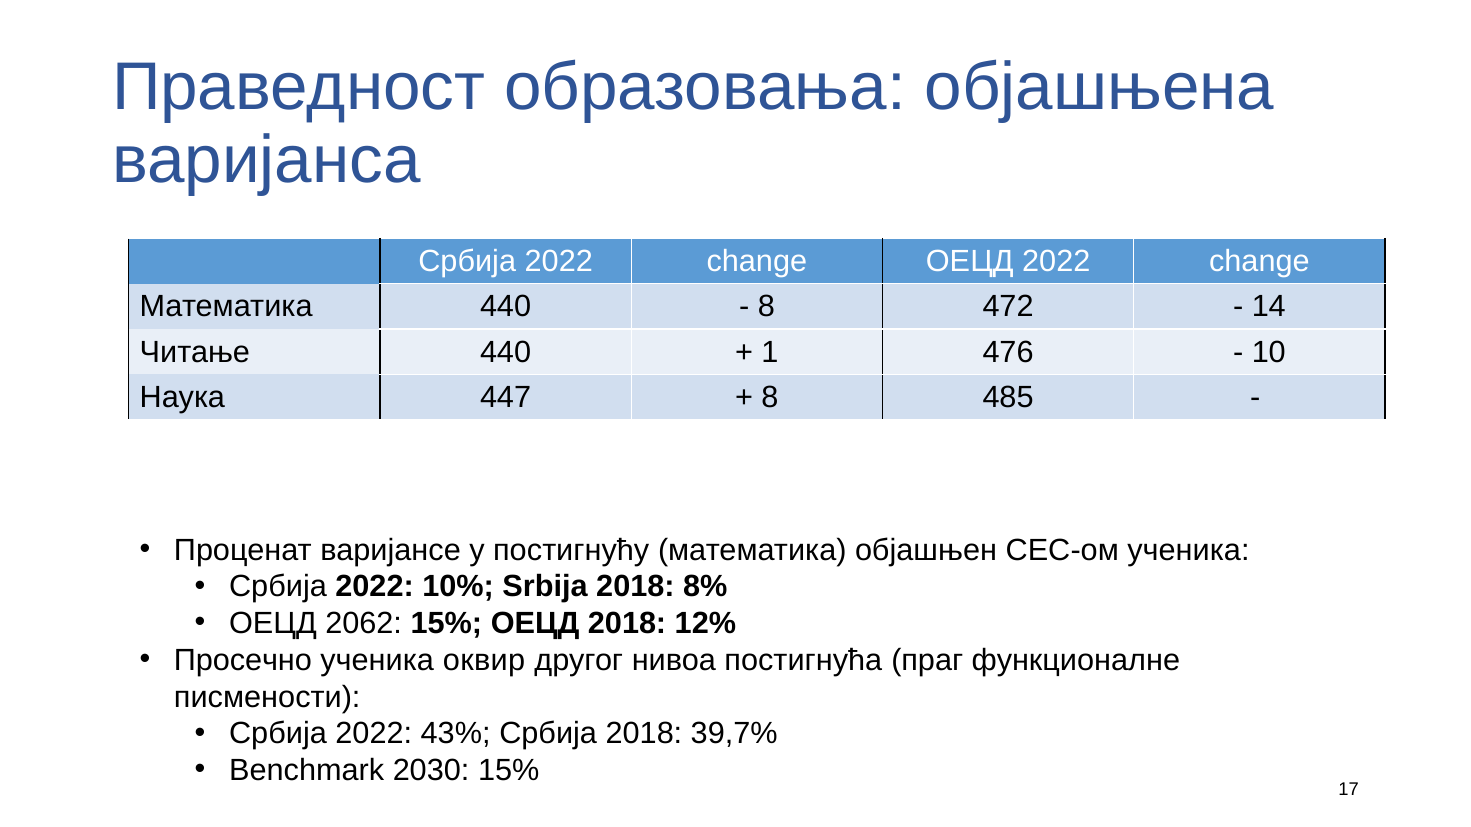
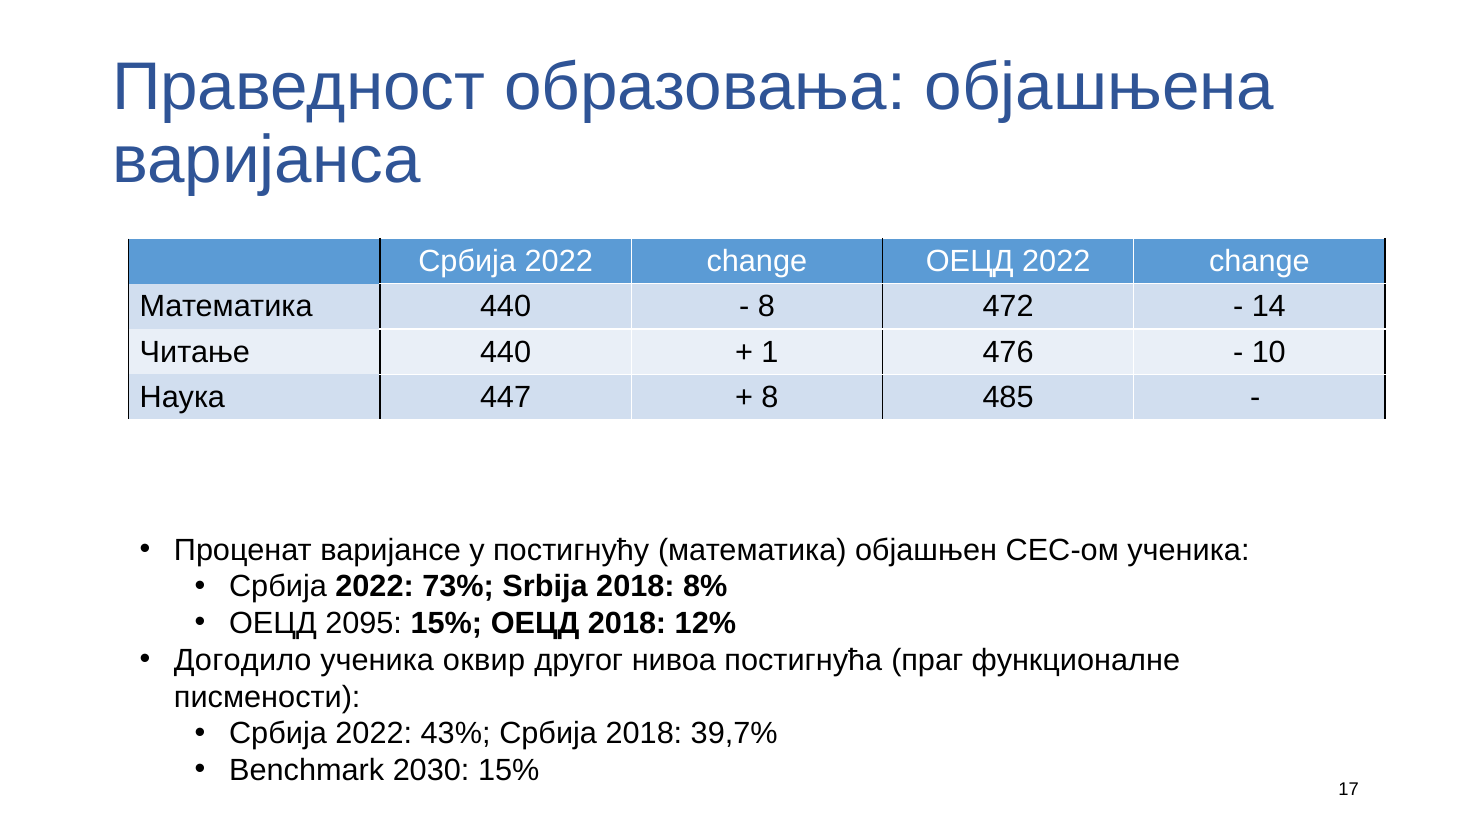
10%: 10% -> 73% (458, 587)
2062: 2062 -> 2095 (364, 624)
Просечно: Просечно -> Догодило (243, 661)
